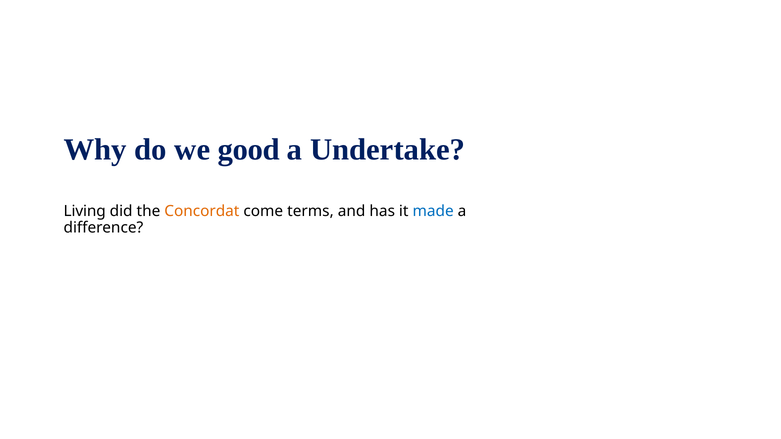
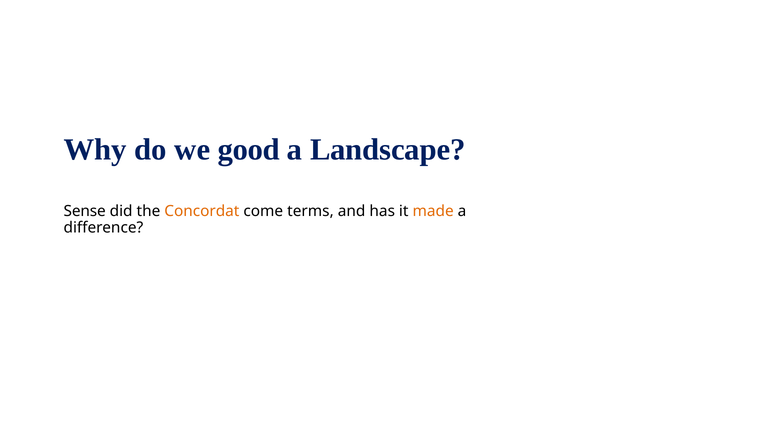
Undertake: Undertake -> Landscape (388, 150)
Living: Living -> Sense (85, 211)
made colour: blue -> orange (433, 211)
